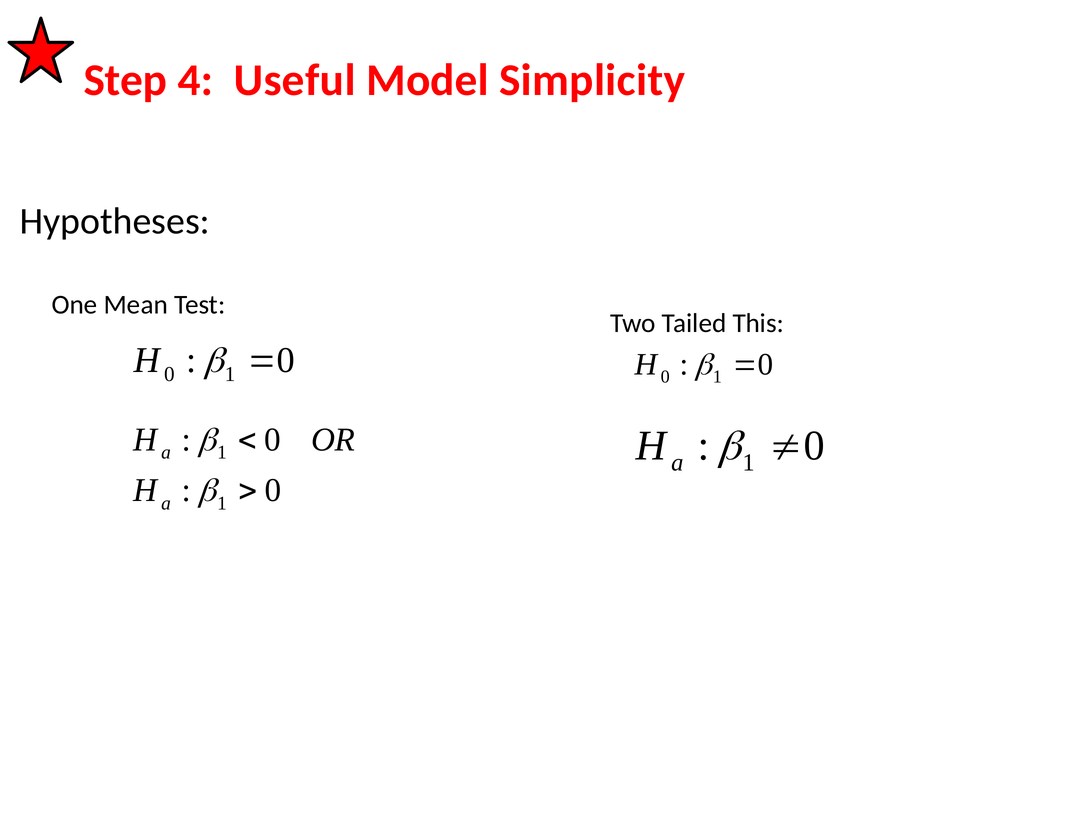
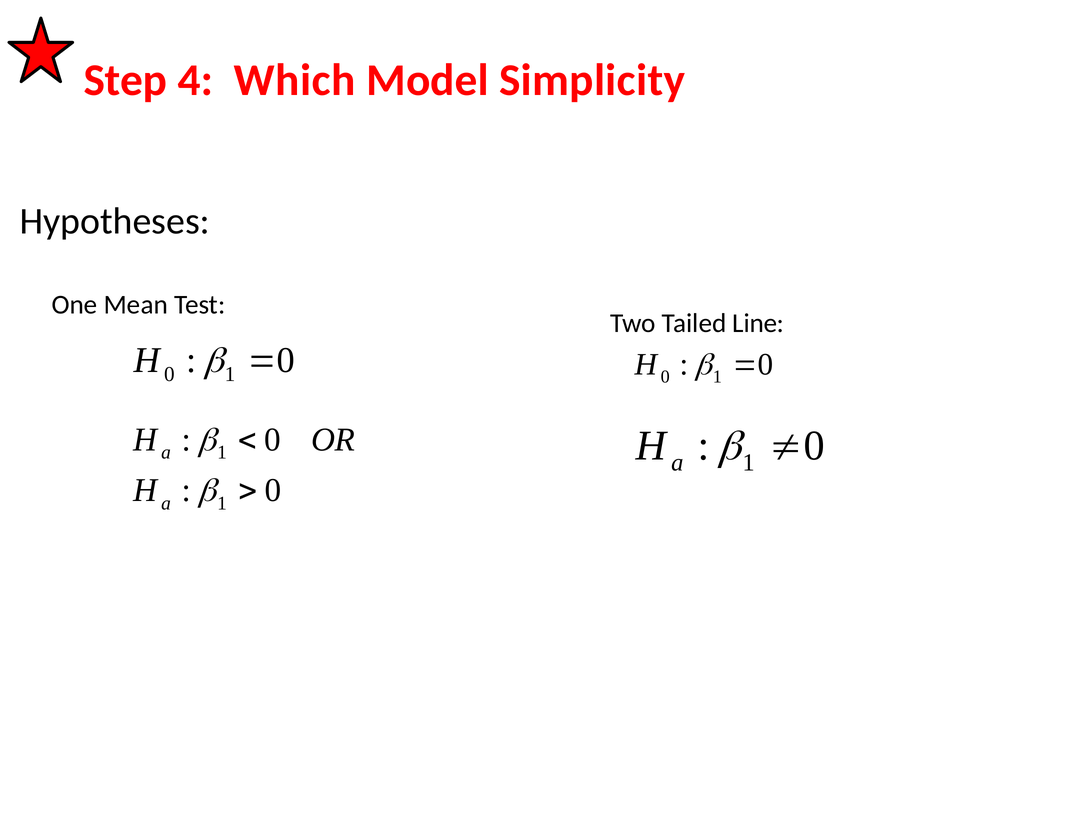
Useful: Useful -> Which (295, 80)
This: This -> Line (758, 323)
